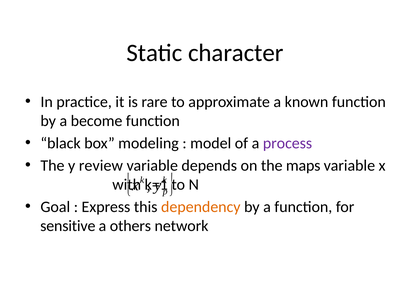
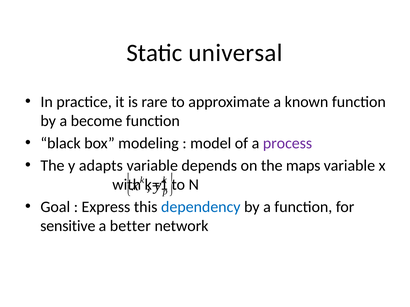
character: character -> universal (236, 53)
review: review -> adapts (101, 166)
dependency colour: orange -> blue (201, 207)
others: others -> better (130, 226)
